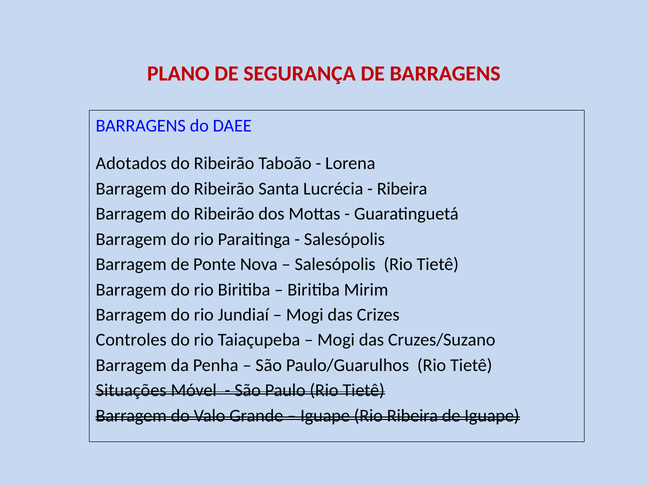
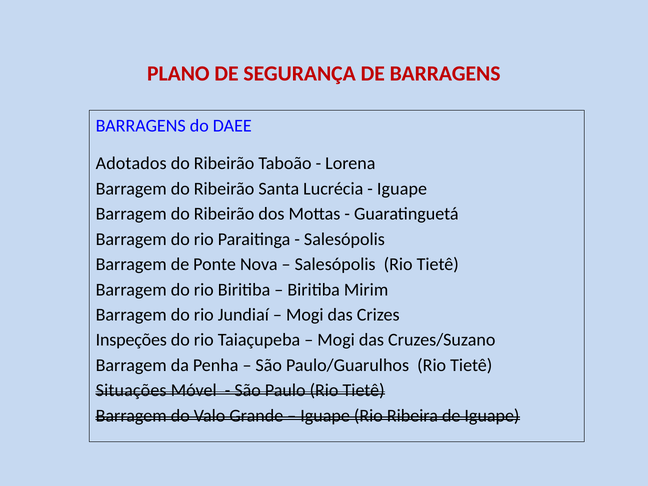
Ribeira: Ribeira -> Iguape (402, 189)
Controles: Controles -> Inspeções (131, 340)
